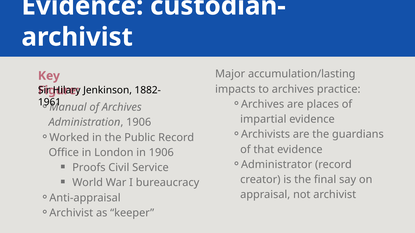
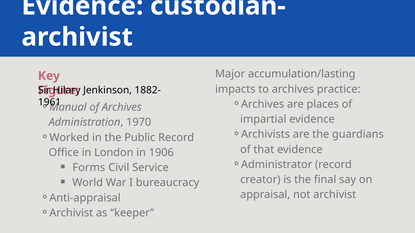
Administration 1906: 1906 -> 1970 (139, 123)
Proofs: Proofs -> Forms (89, 168)
